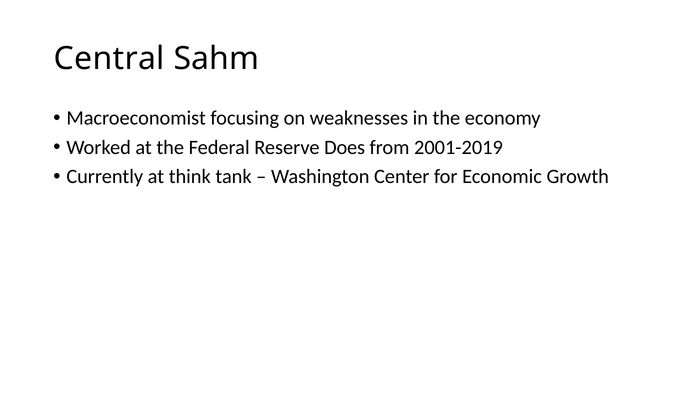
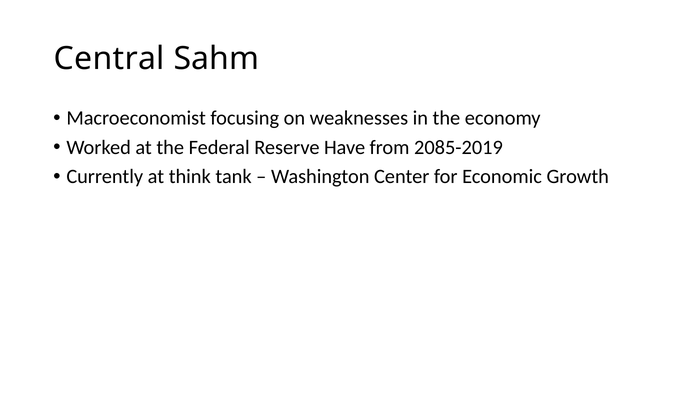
Does: Does -> Have (345, 147)
2001-2019: 2001-2019 -> 2085-2019 (458, 147)
